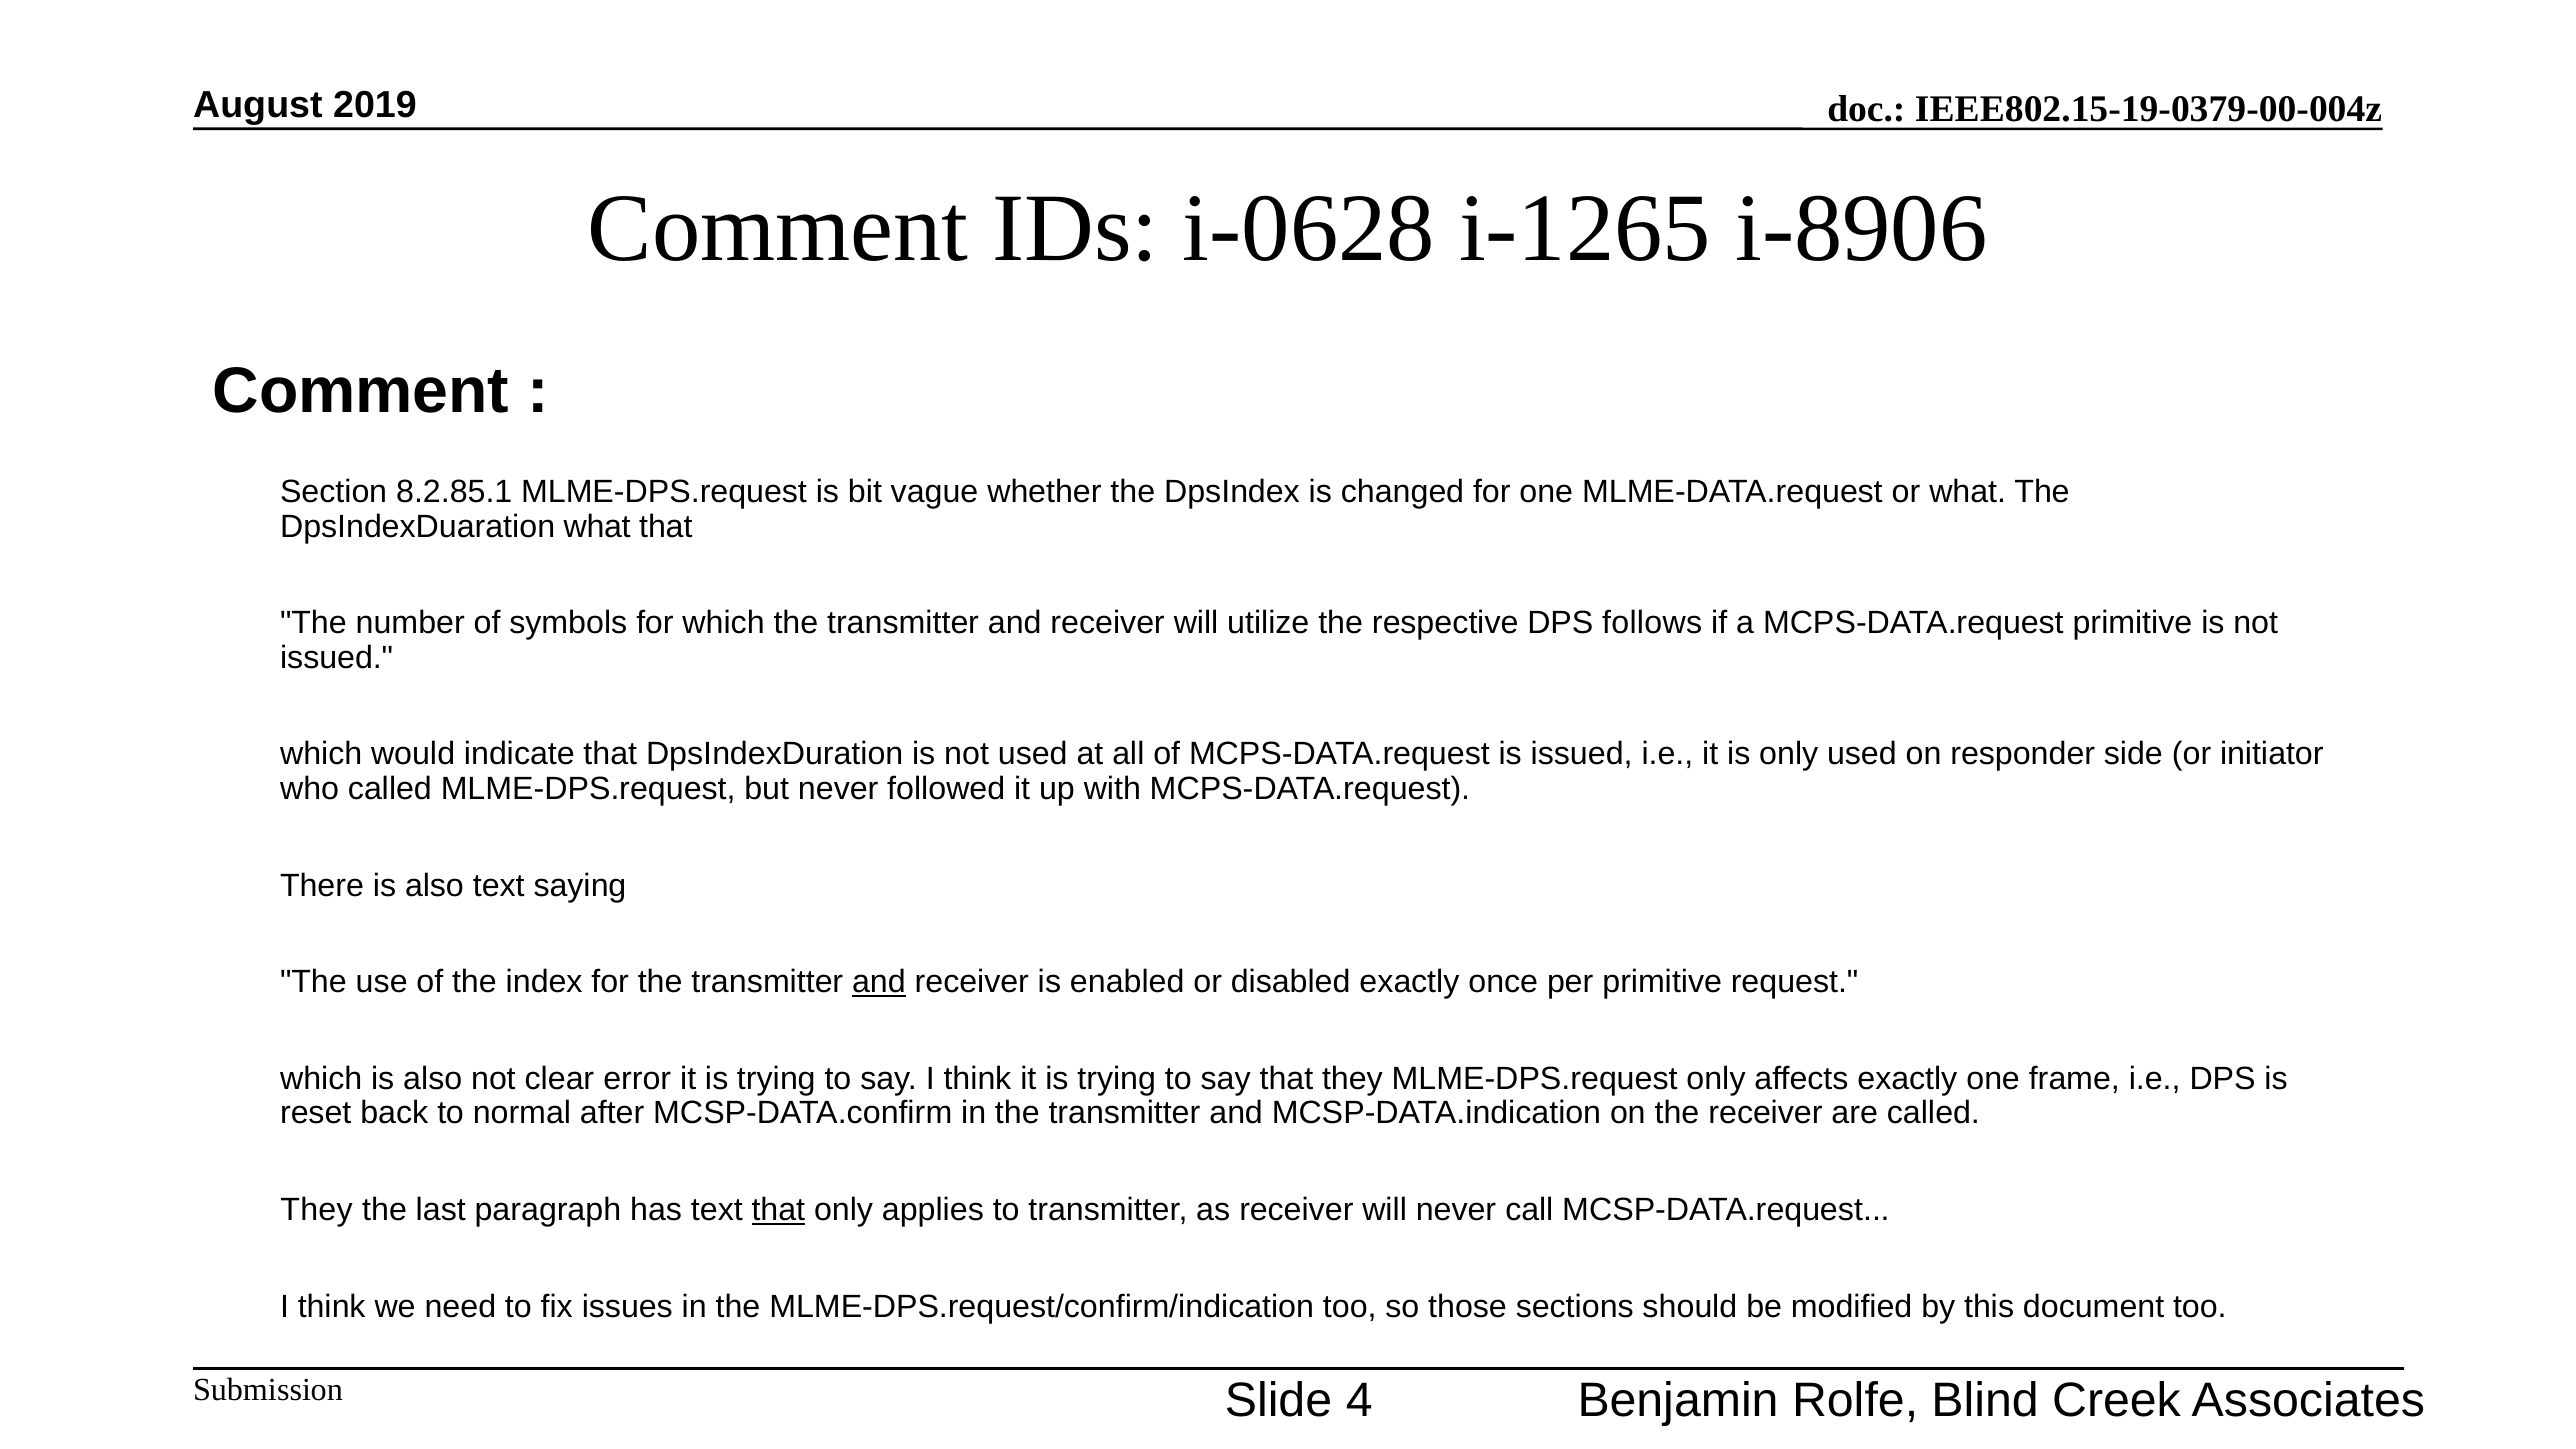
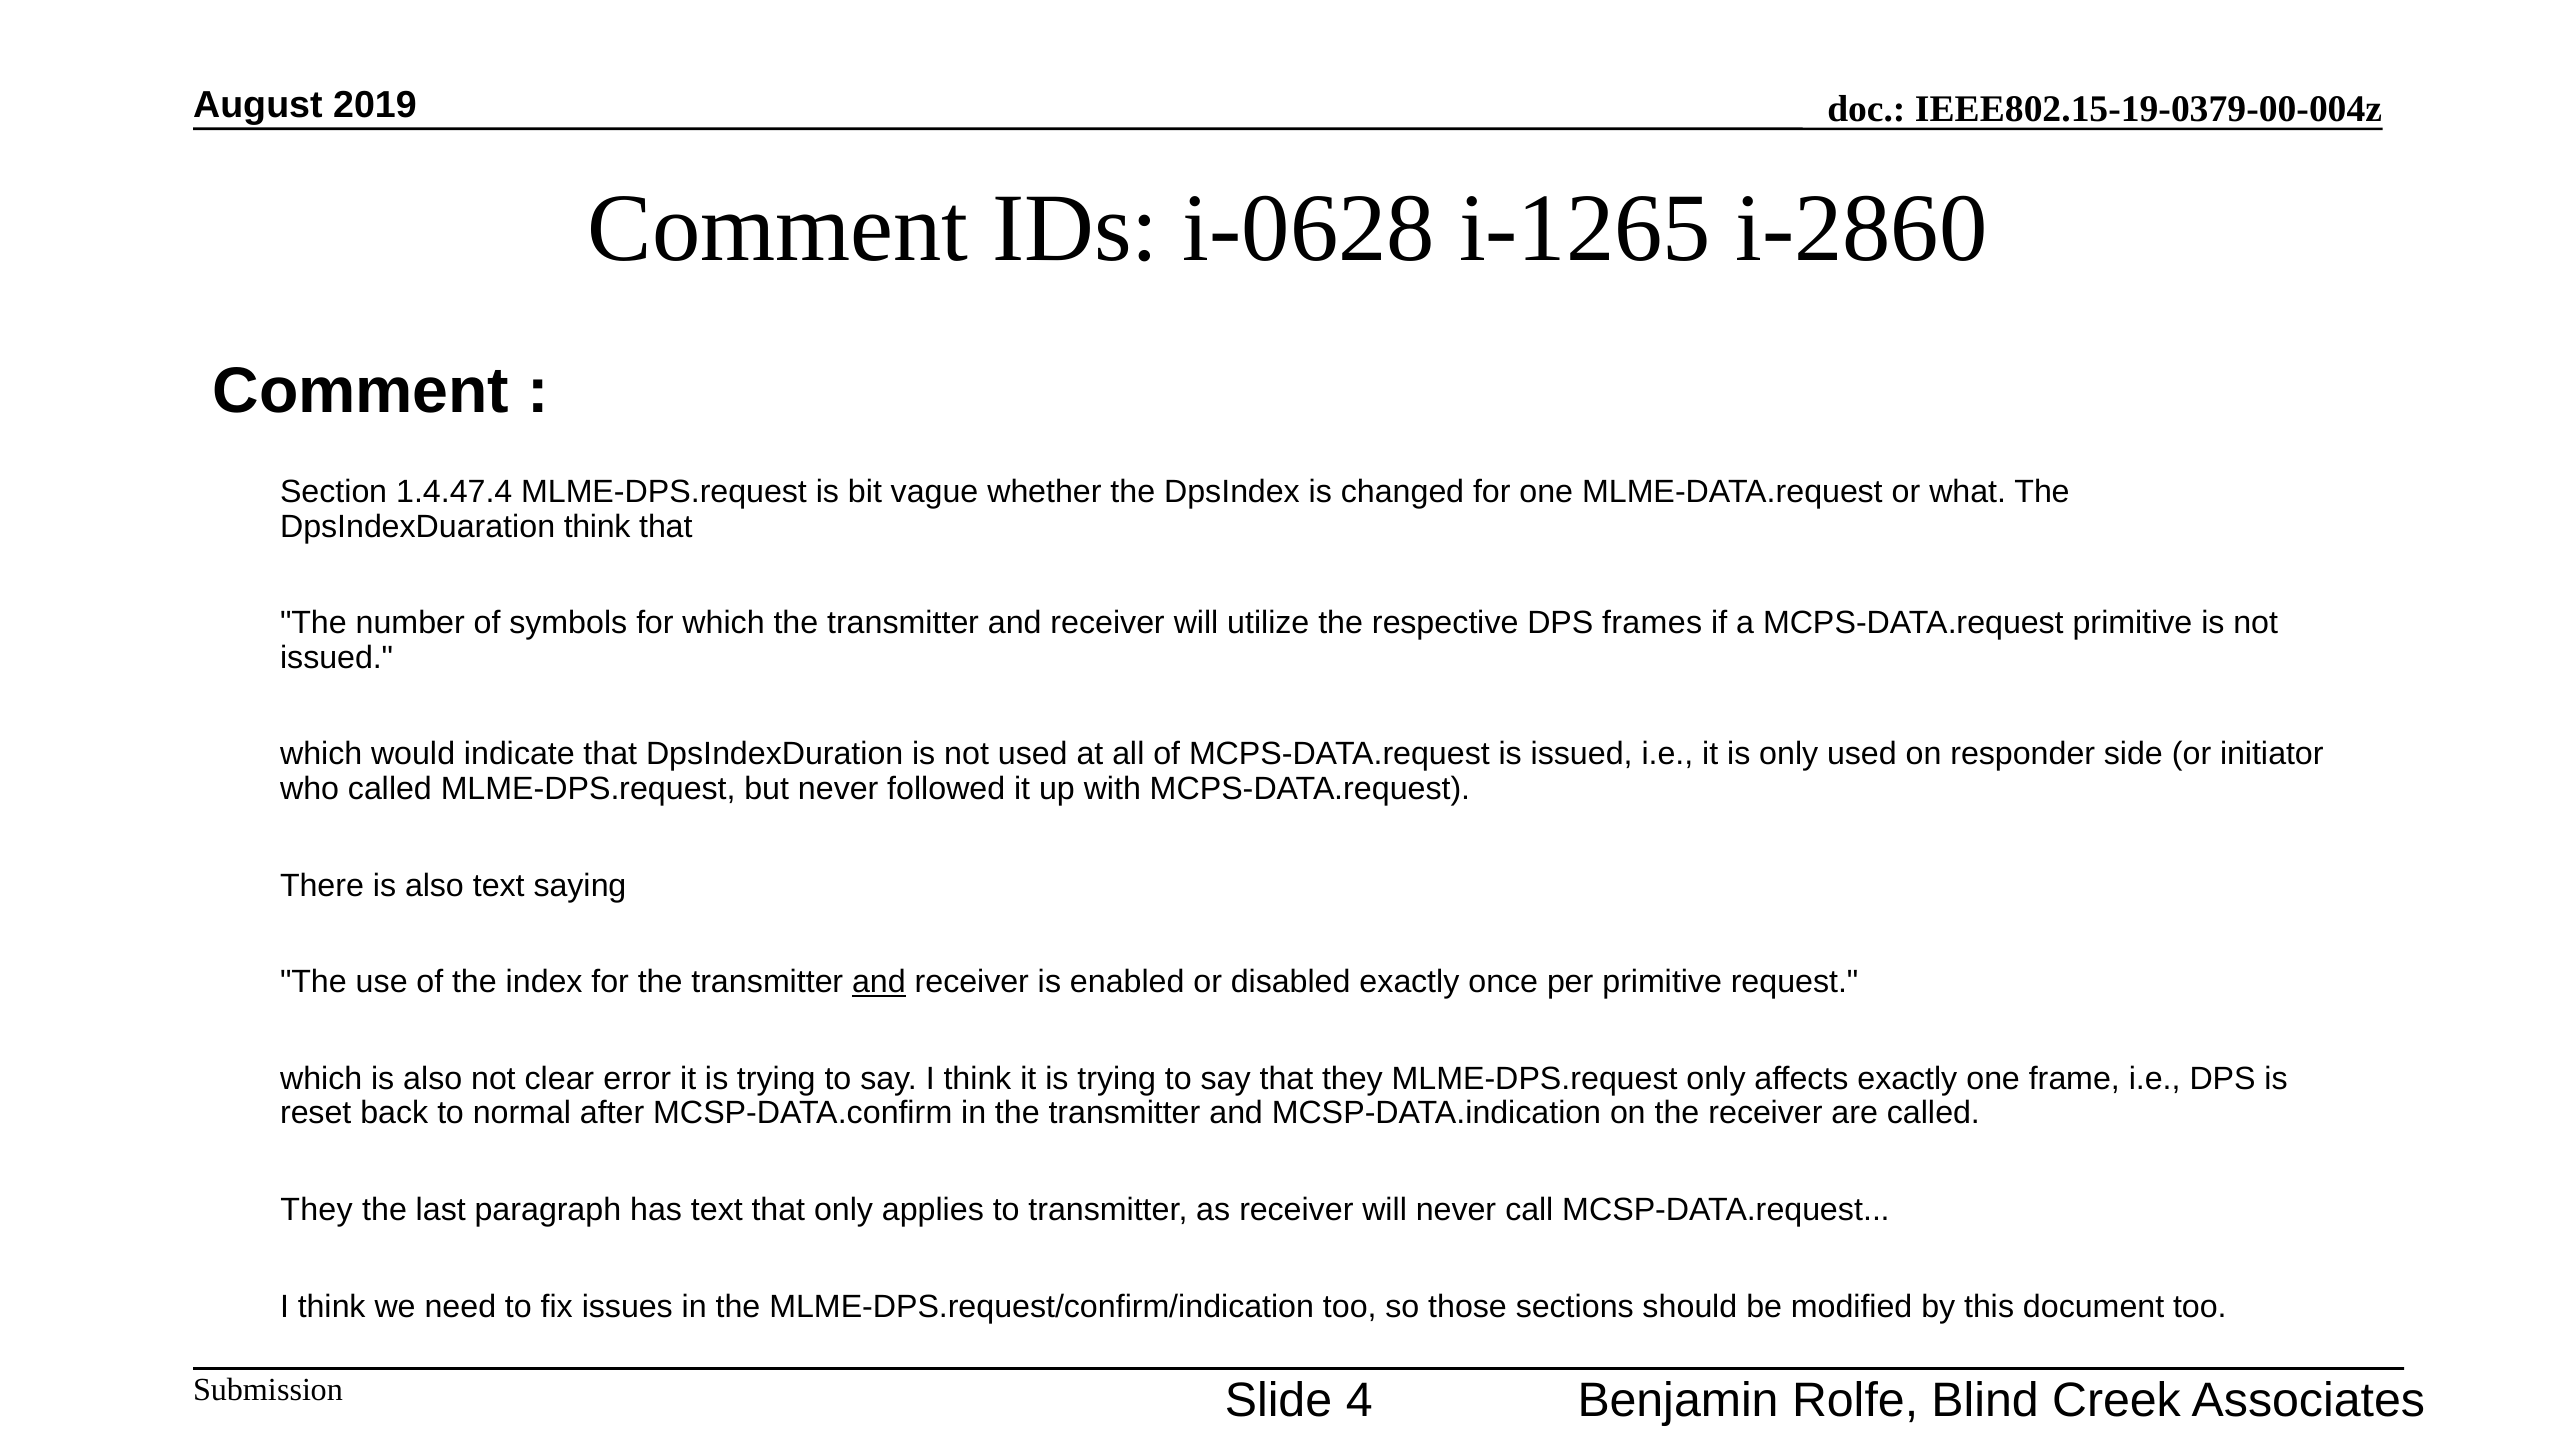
i-8906: i-8906 -> i-2860 (1861, 229)
8.2.85.1: 8.2.85.1 -> 1.4.47.4 (454, 492)
DpsIndexDuaration what: what -> think (597, 526)
follows: follows -> frames (1652, 623)
that underline: present -> none (778, 1210)
